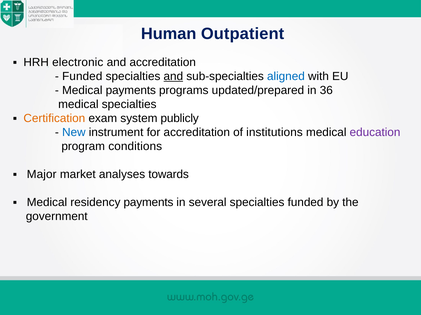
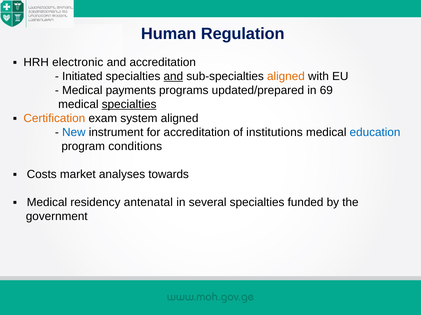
Outpatient: Outpatient -> Regulation (243, 34)
Funded: Funded -> Initiated (82, 77)
aligned colour: blue -> orange (286, 77)
36: 36 -> 69 (326, 91)
specialties underline: none -> present (129, 105)
system publicly: publicly -> aligned (180, 119)
education colour: purple -> blue (375, 133)
Major: Major -> Costs (42, 175)
residency payments: payments -> antenatal (148, 203)
